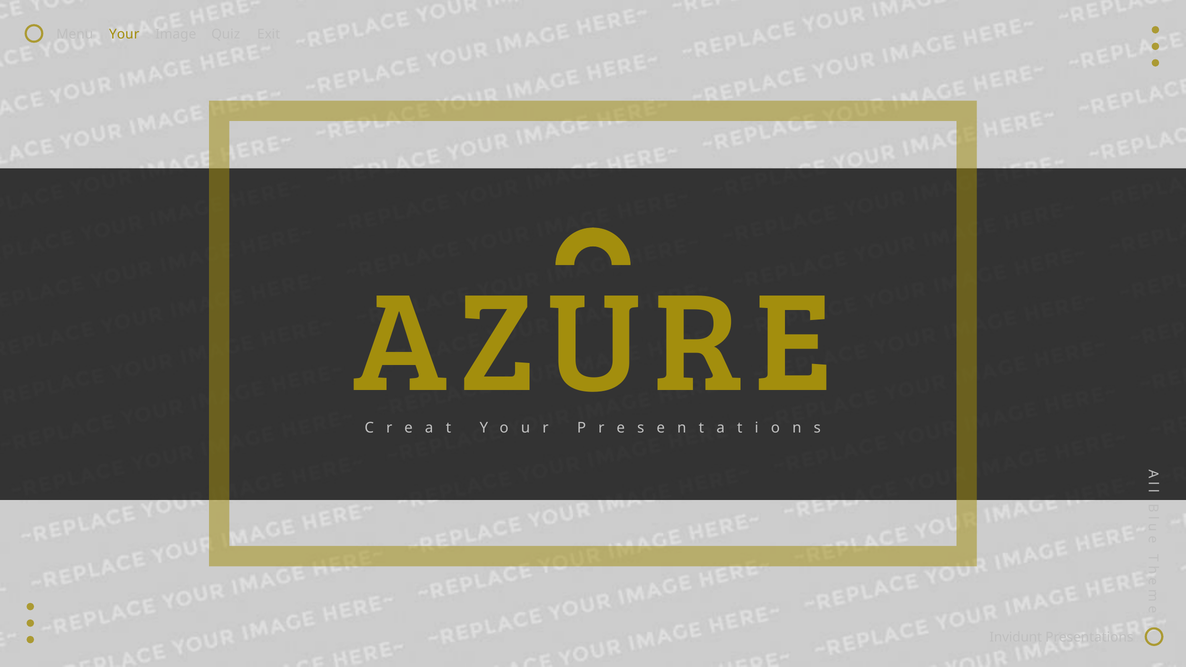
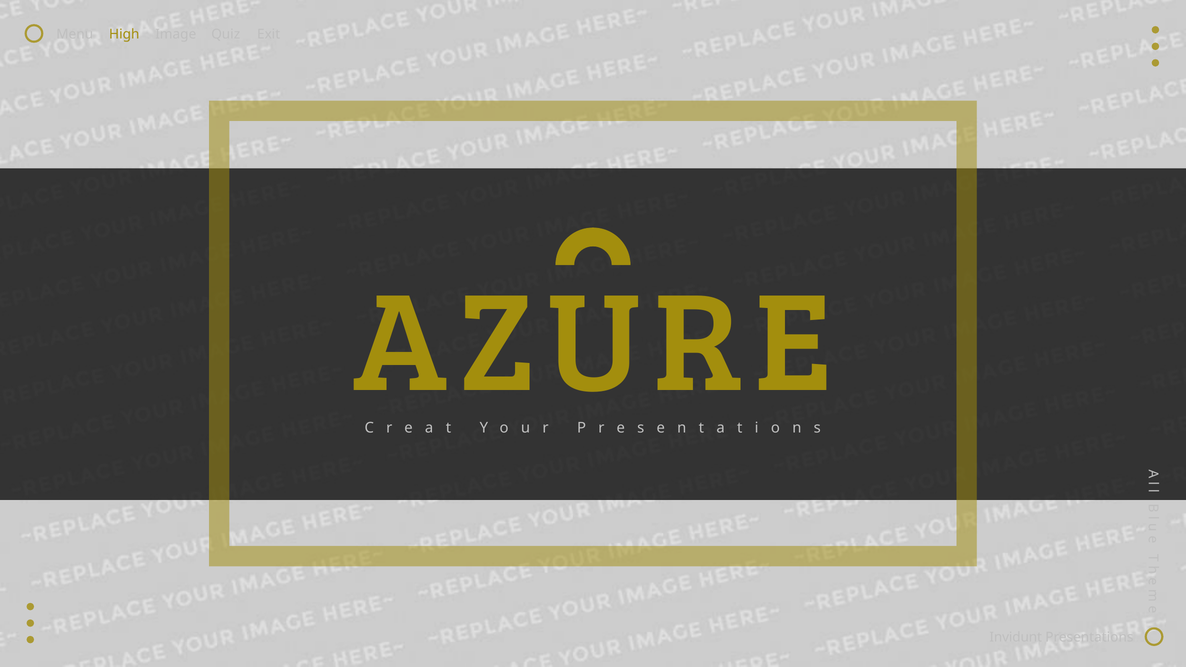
Your: Your -> High (124, 34)
